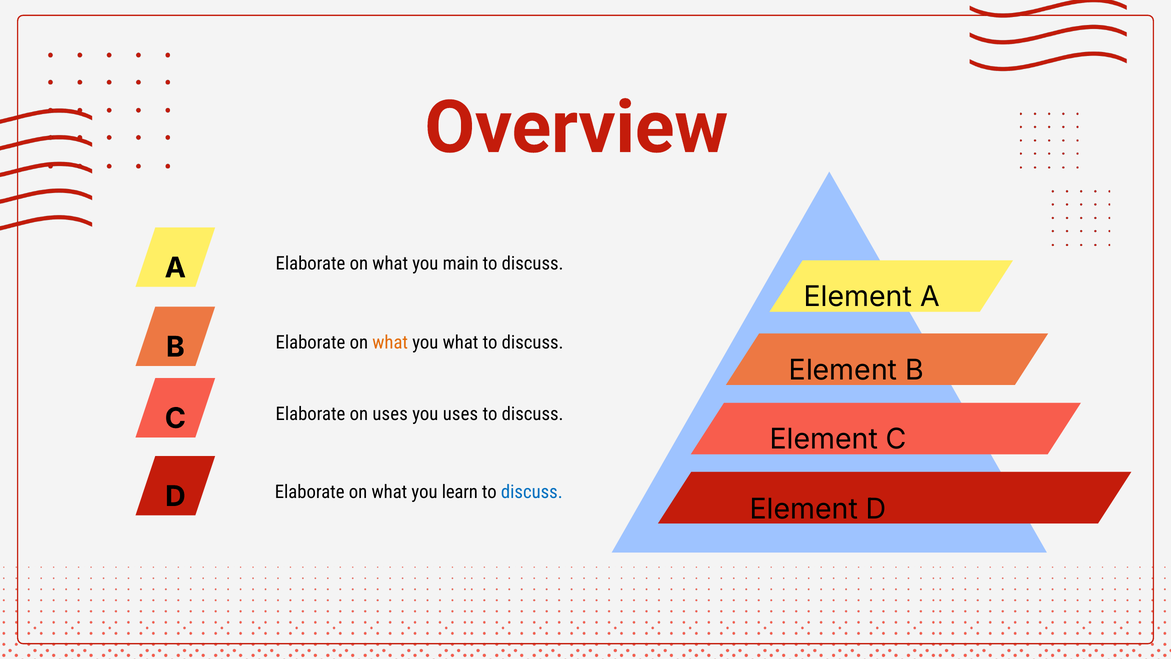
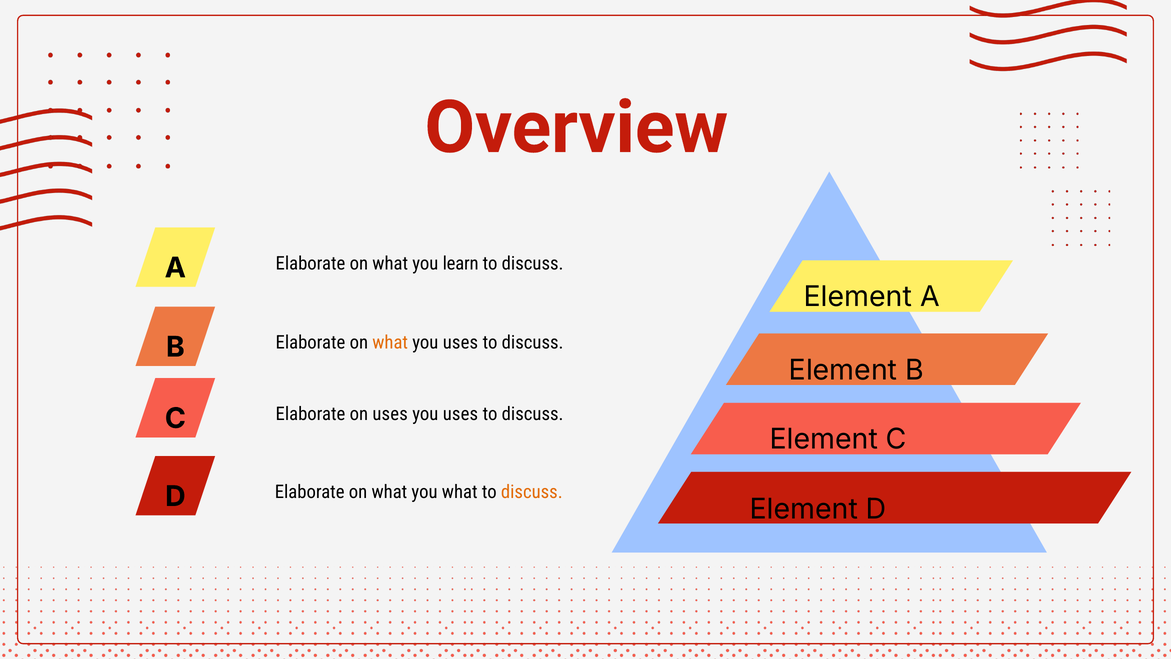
main: main -> learn (461, 263)
what: what -> uses (460, 343)
you learn: learn -> what (460, 492)
discuss colour: blue -> orange (532, 492)
